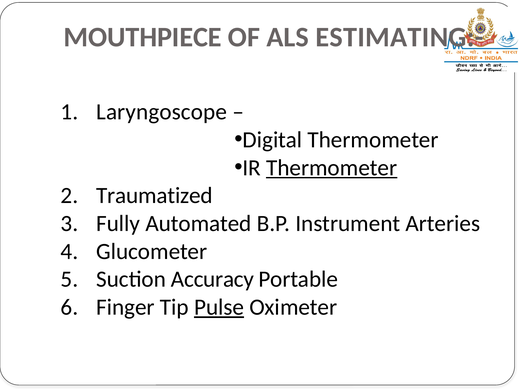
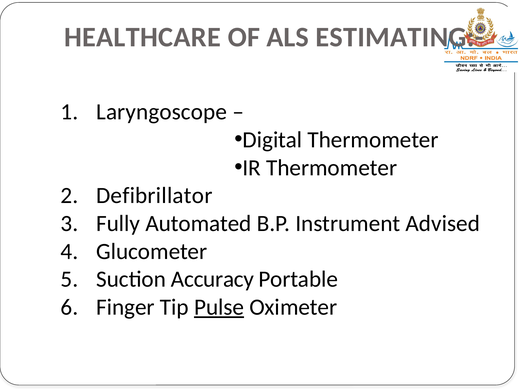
MOUTHPIECE: MOUTHPIECE -> HEALTHCARE (142, 37)
Thermometer underline: present -> none (332, 168)
Traumatized: Traumatized -> Defibrillator (154, 195)
Arteries: Arteries -> Advised (443, 223)
